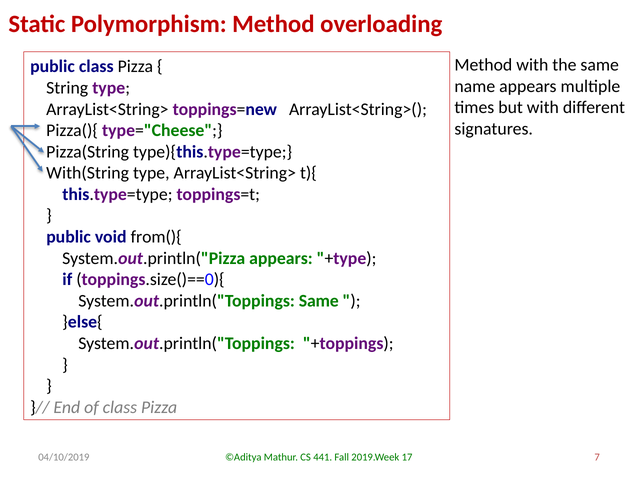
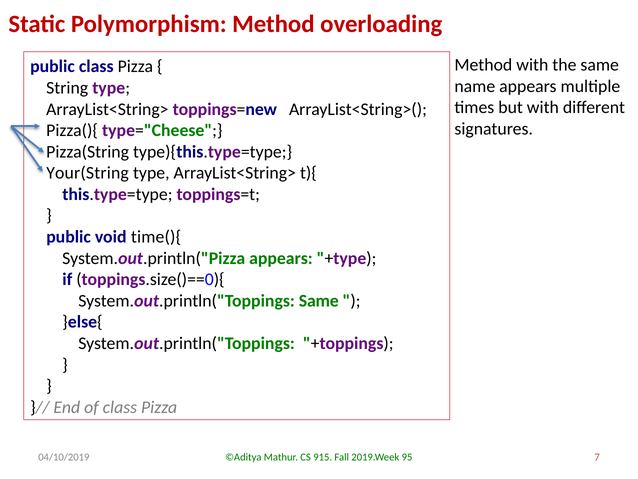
With(String: With(String -> Your(String (88, 173)
from(){: from(){ -> time(){ (156, 237)
441: 441 -> 915 (323, 457)
17: 17 -> 95 (407, 457)
